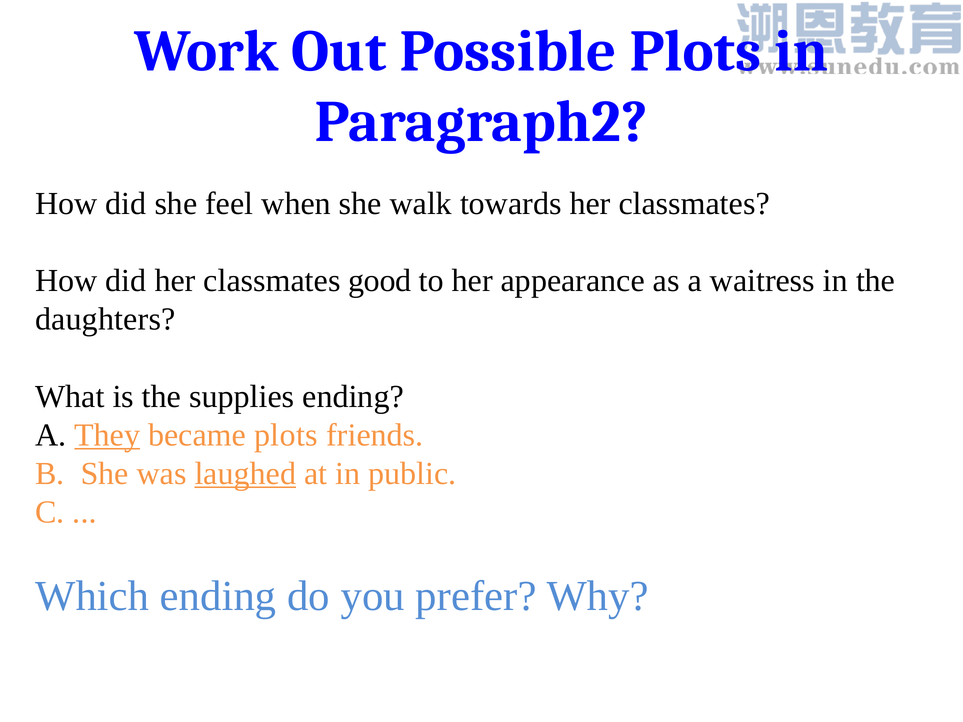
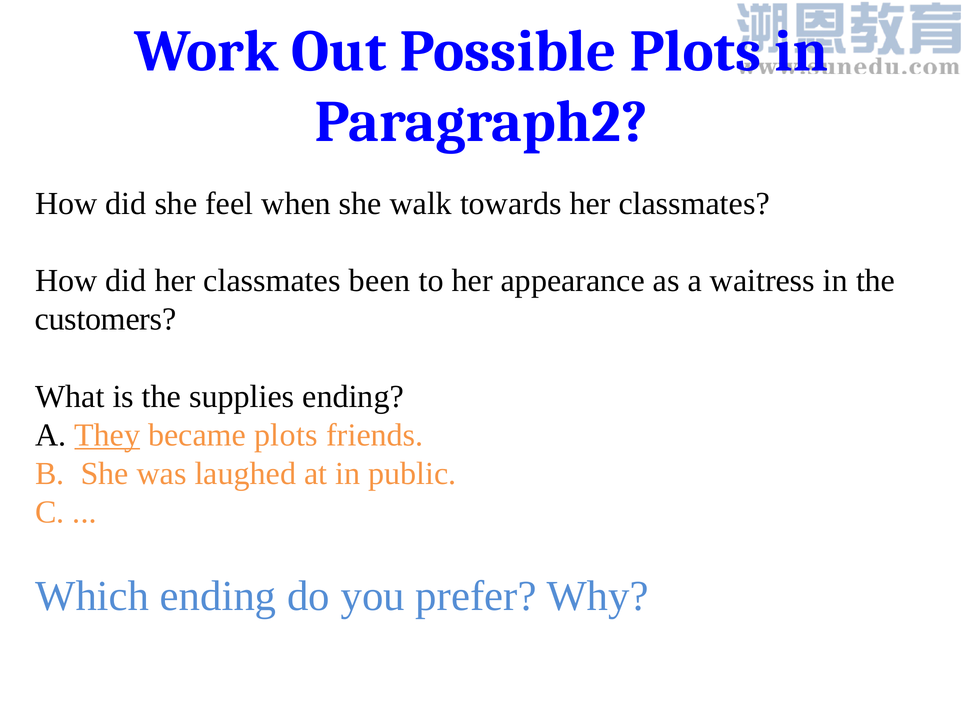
good: good -> been (380, 281)
daughters: daughters -> customers (106, 320)
laughed underline: present -> none (245, 474)
